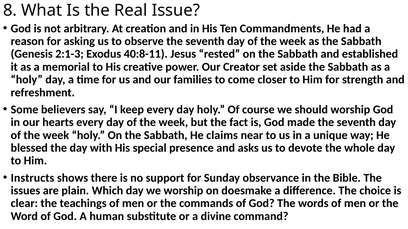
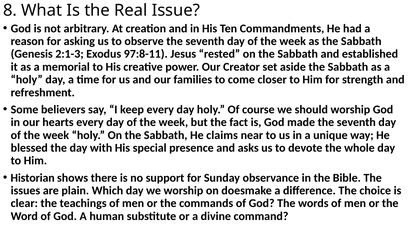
40:8-11: 40:8-11 -> 97:8-11 (146, 54)
Instructs: Instructs -> Historian (33, 178)
